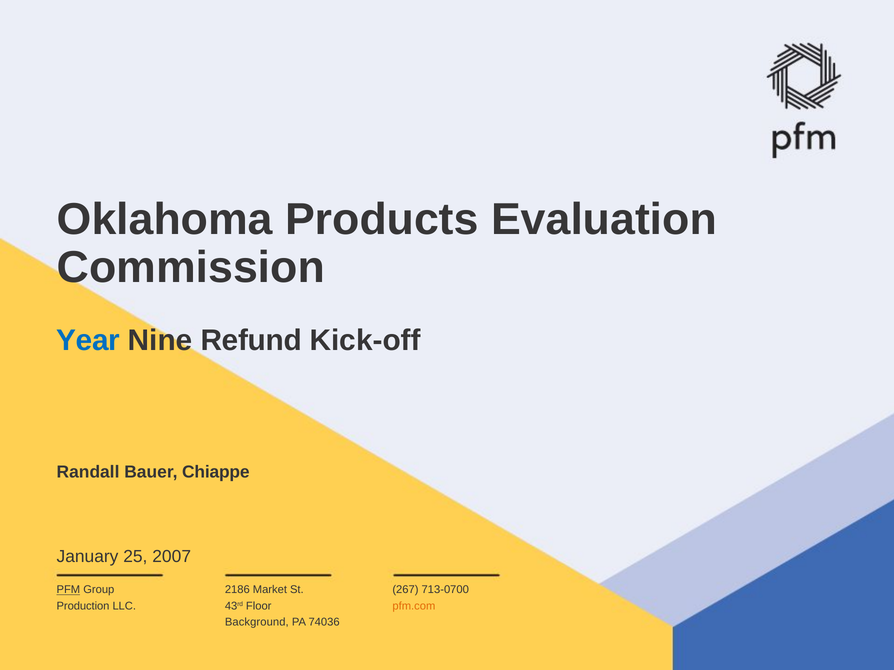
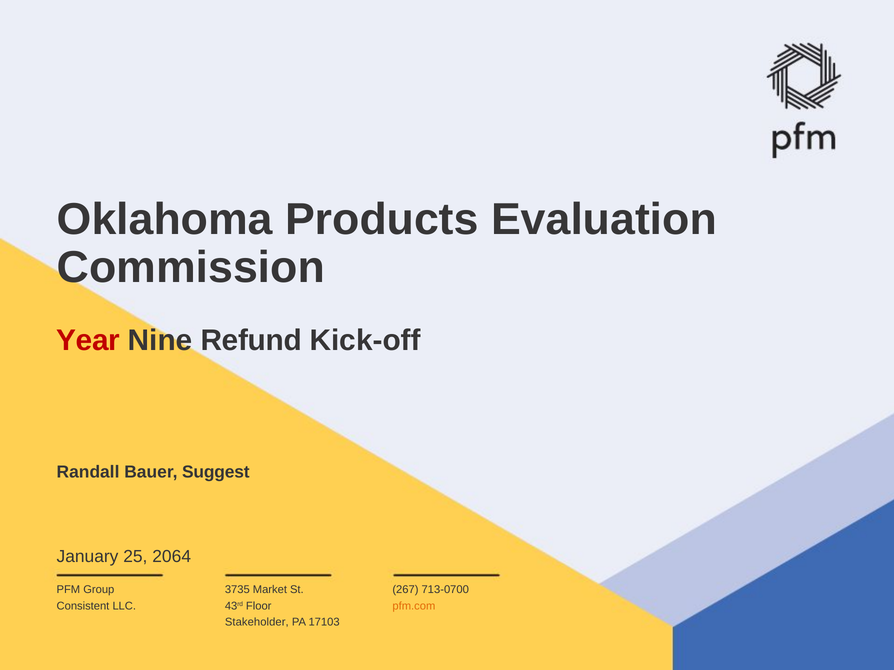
Year colour: blue -> red (88, 341)
Chiappe: Chiappe -> Suggest (216, 472)
2007: 2007 -> 2064 (172, 557)
PFM underline: present -> none (68, 590)
2186: 2186 -> 3735 (237, 590)
Production: Production -> Consistent (83, 606)
Background: Background -> Stakeholder (257, 622)
74036: 74036 -> 17103 (324, 622)
